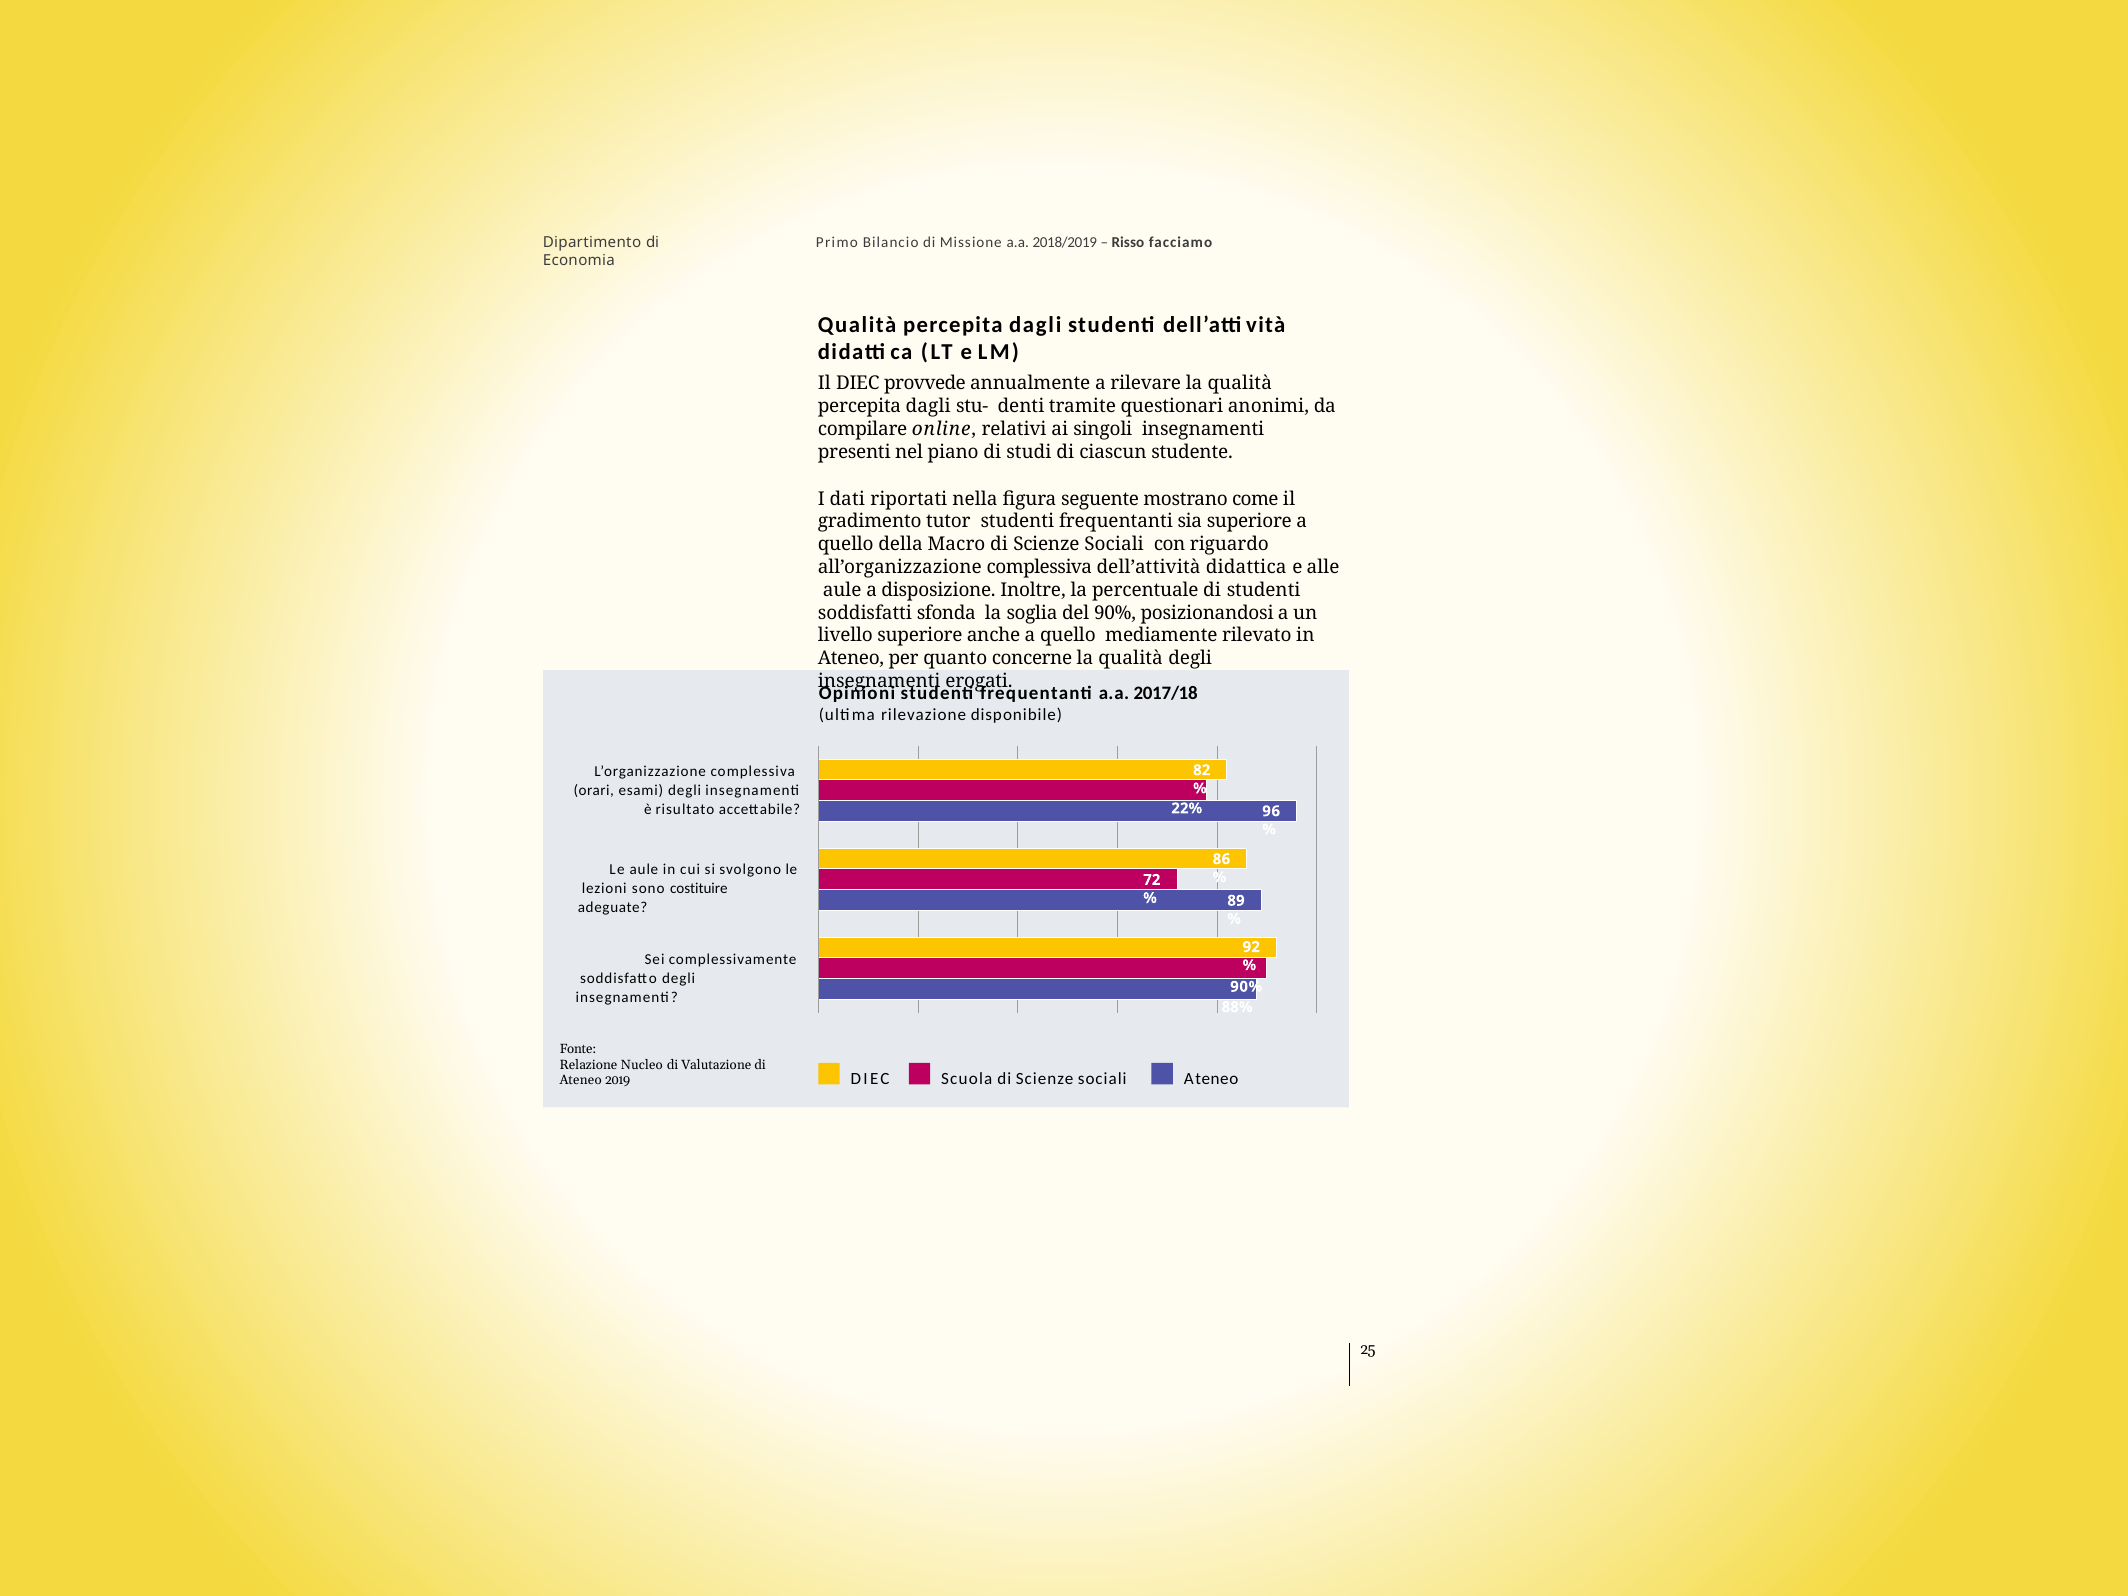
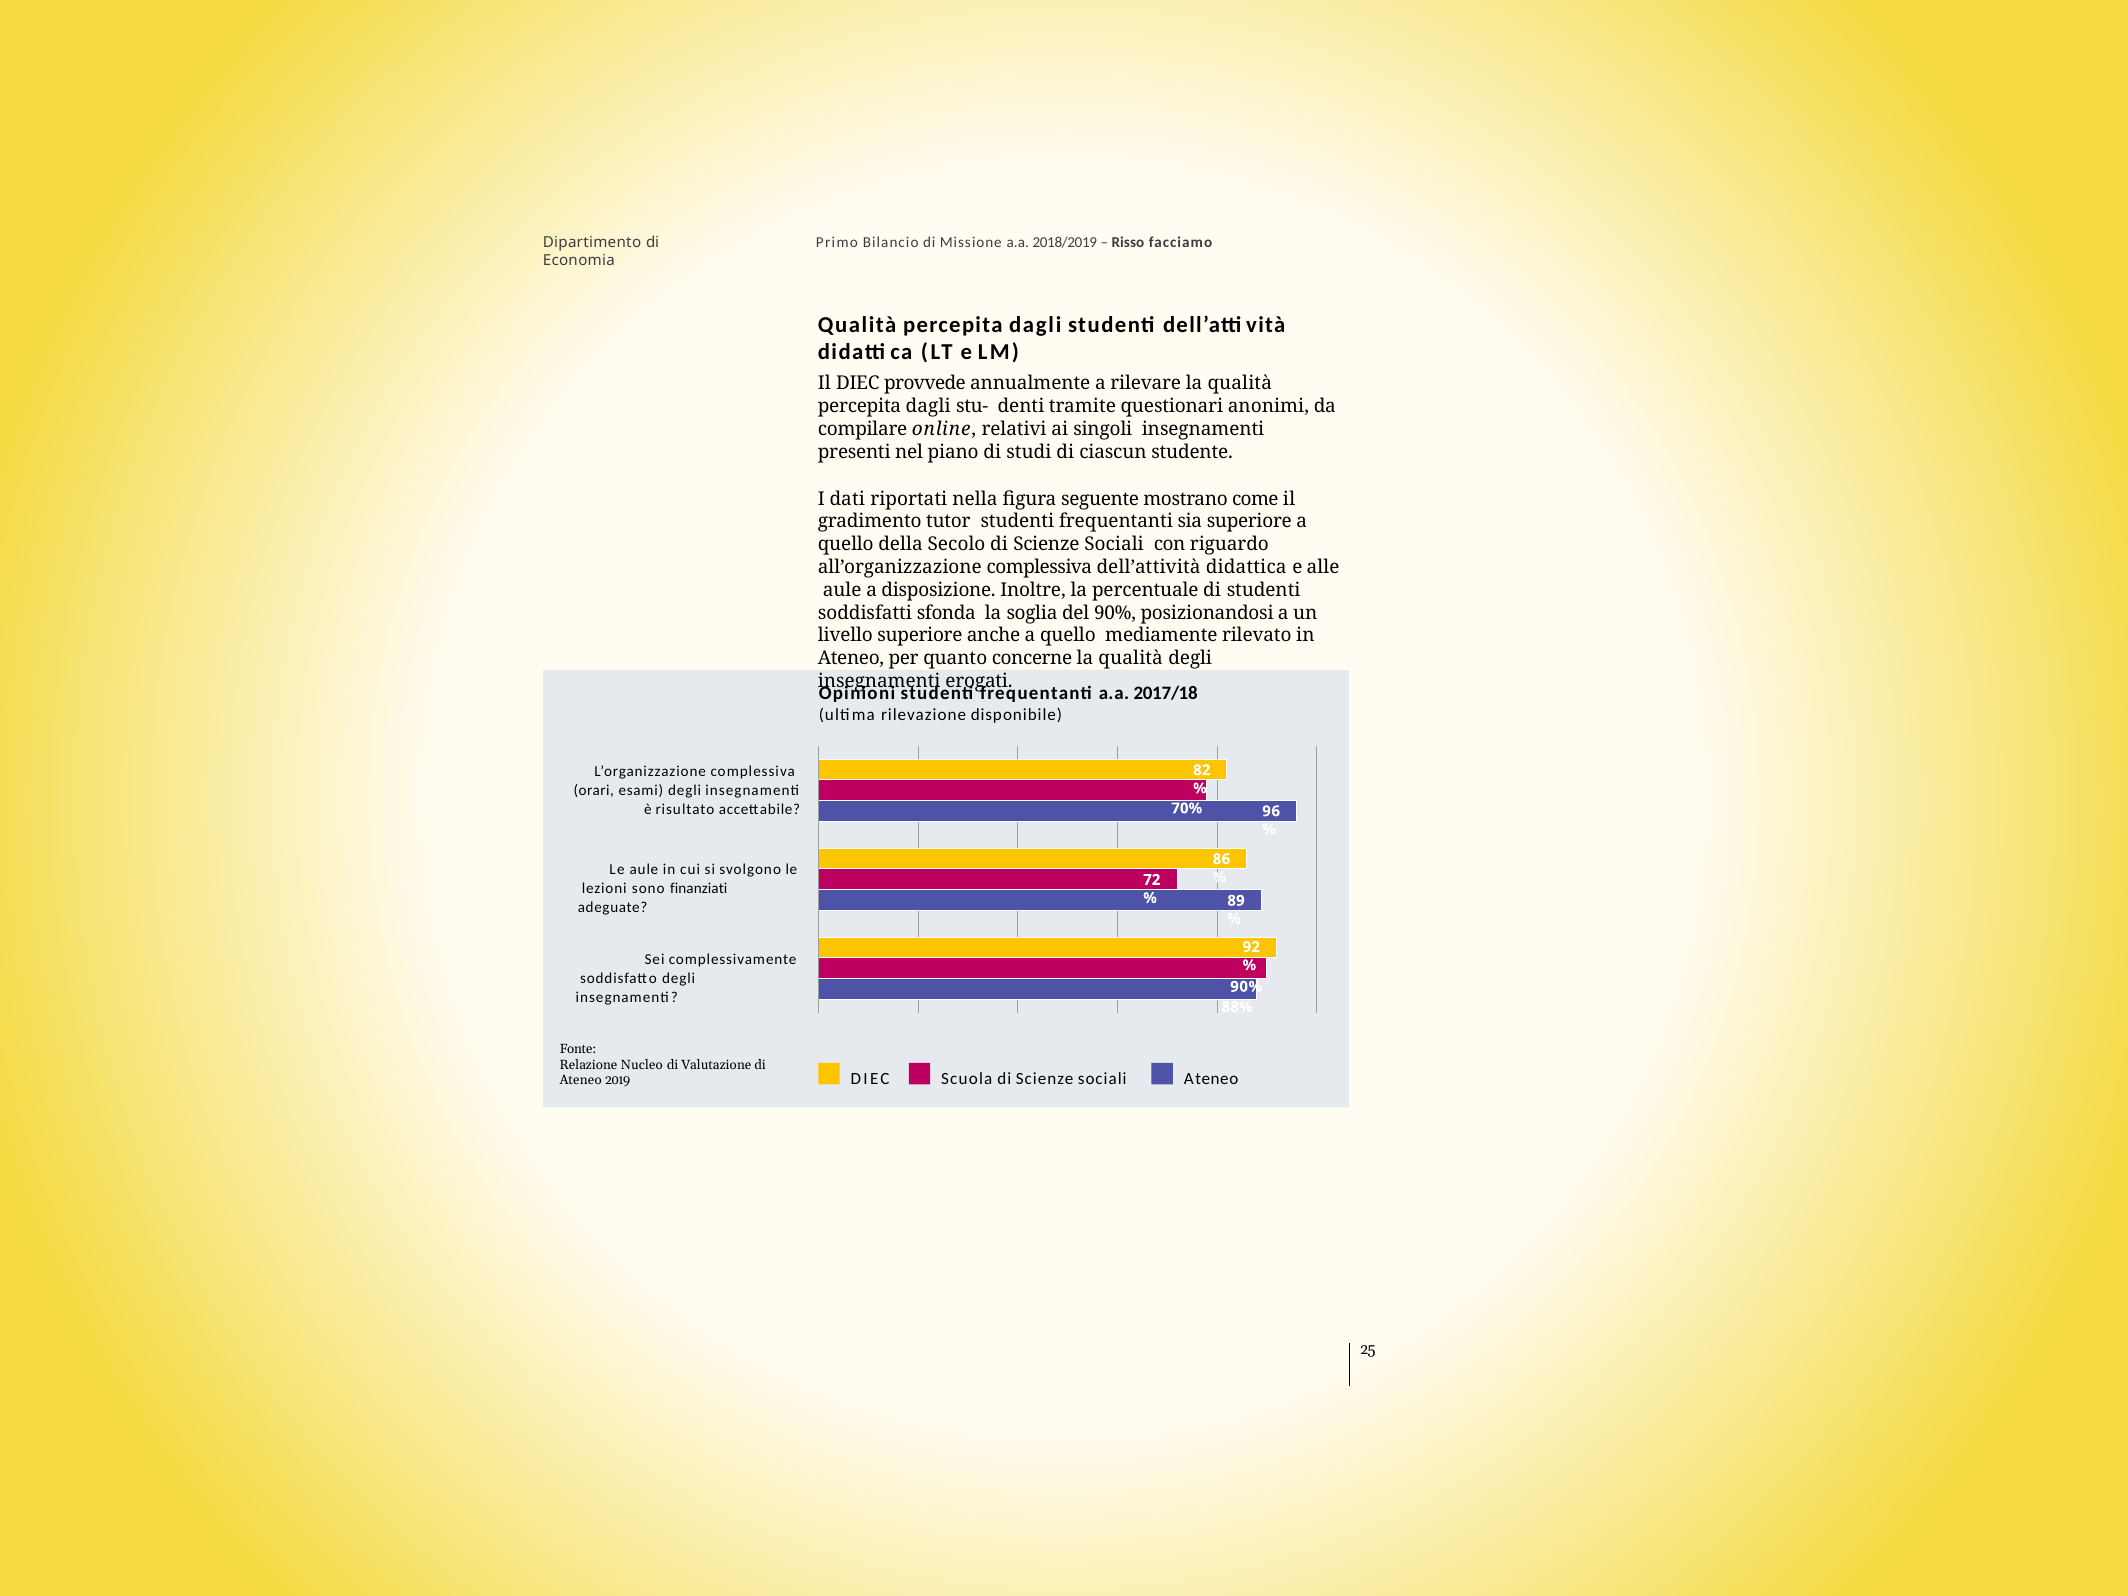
Macro: Macro -> Secolo (957, 544)
22%: 22% -> 70% (1187, 808)
costituire: costituire -> finanziati (699, 889)
